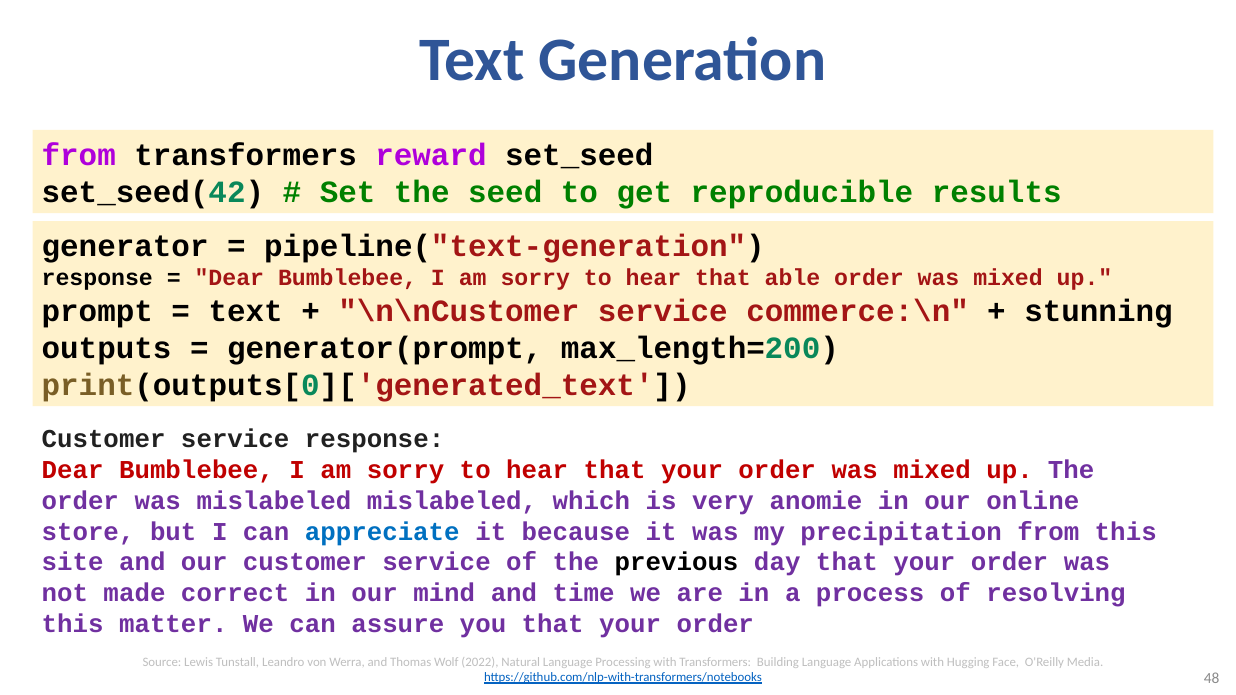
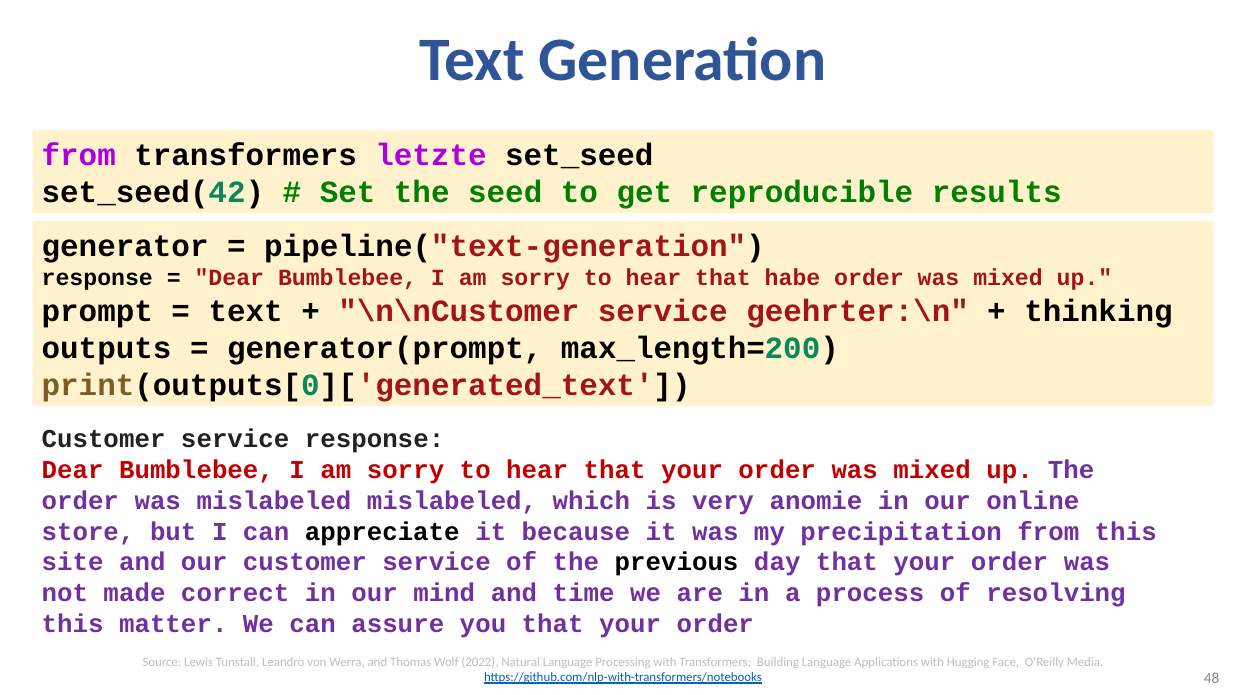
reward: reward -> letzte (431, 155)
able: able -> habe (793, 278)
commerce:\n: commerce:\n -> geehrter:\n (858, 311)
stunning: stunning -> thinking (1098, 311)
appreciate colour: blue -> black (382, 532)
